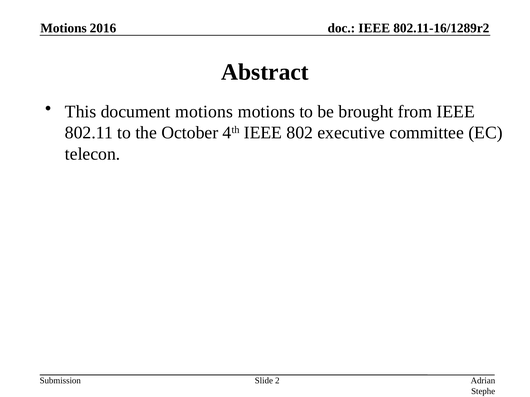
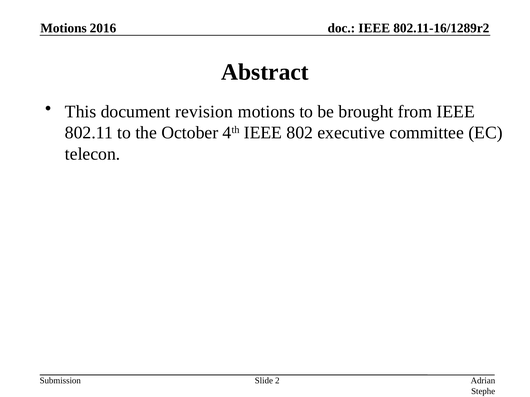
document motions: motions -> revision (204, 112)
